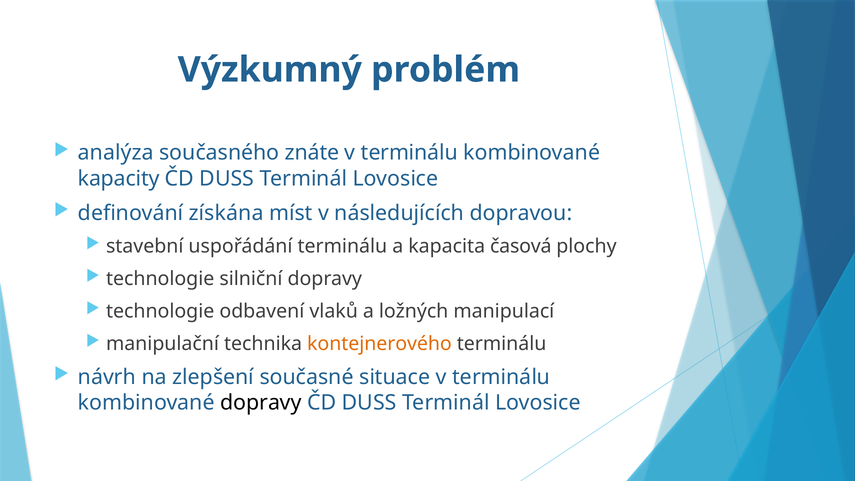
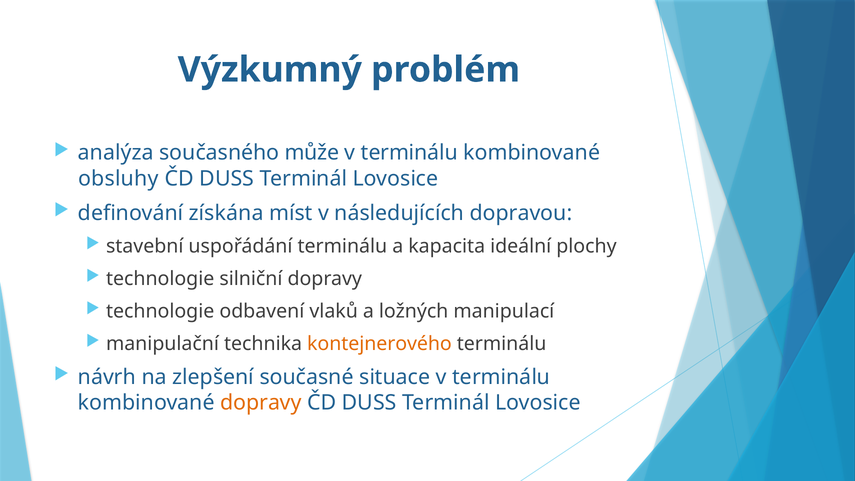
znáte: znáte -> může (312, 153)
kapacity: kapacity -> obsluhy (119, 179)
časová: časová -> ideální (521, 246)
dopravy colour: black -> orange (261, 403)
